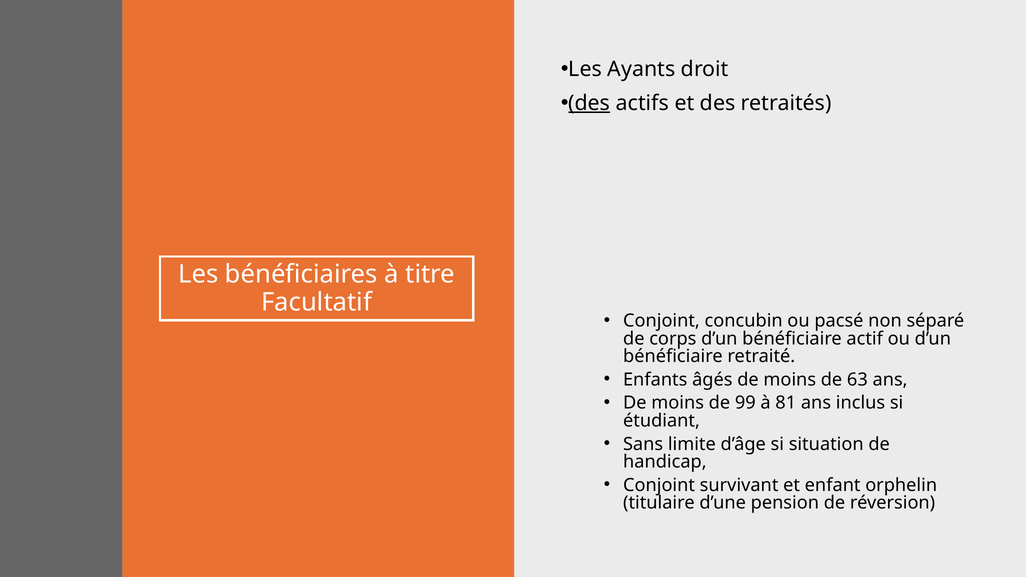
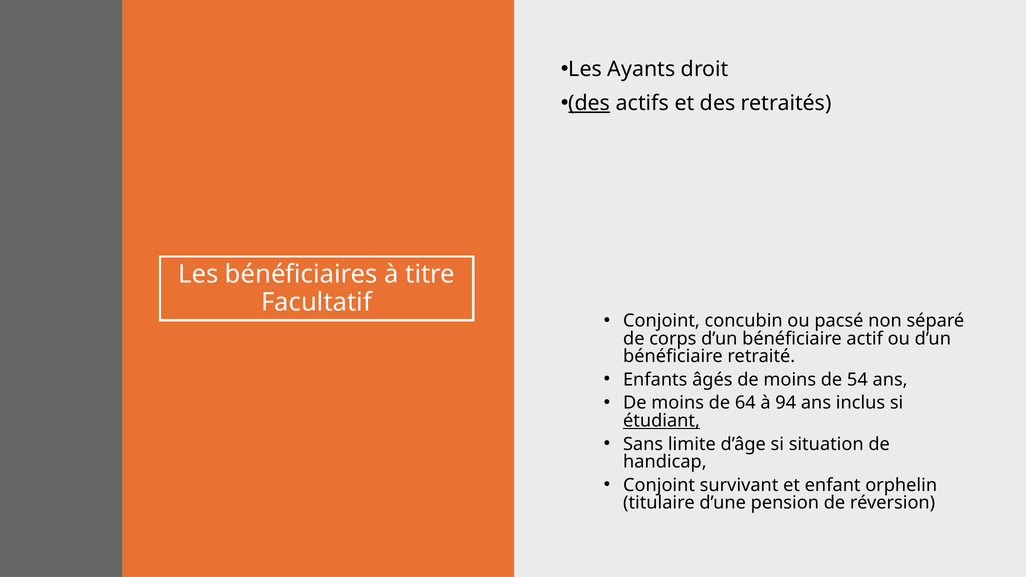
63: 63 -> 54 (857, 380)
99: 99 -> 64 (745, 403)
81: 81 -> 94 (786, 403)
étudiant underline: none -> present (661, 421)
